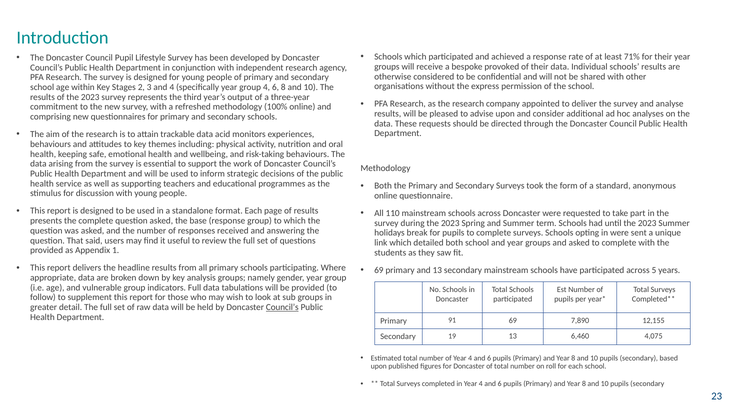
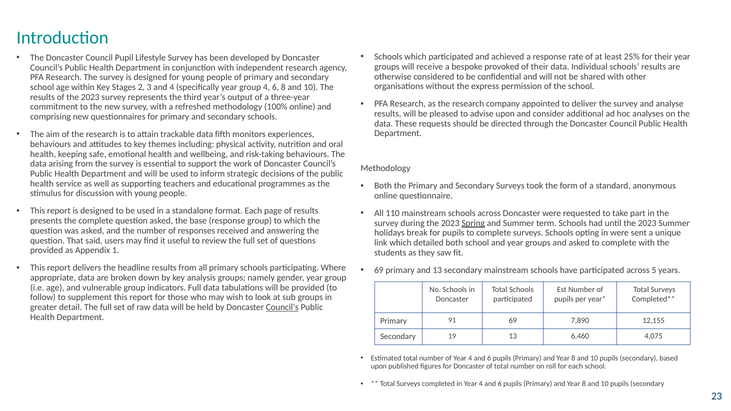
71%: 71% -> 25% (632, 57)
acid: acid -> fifth (223, 134)
Spring underline: none -> present (473, 223)
